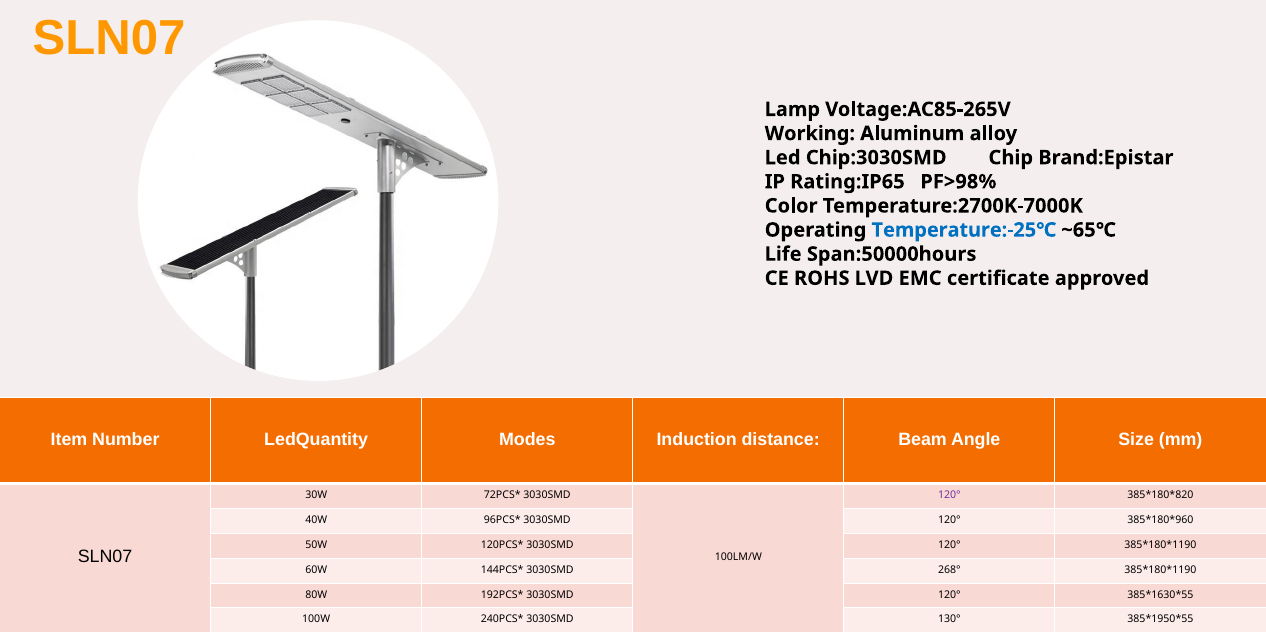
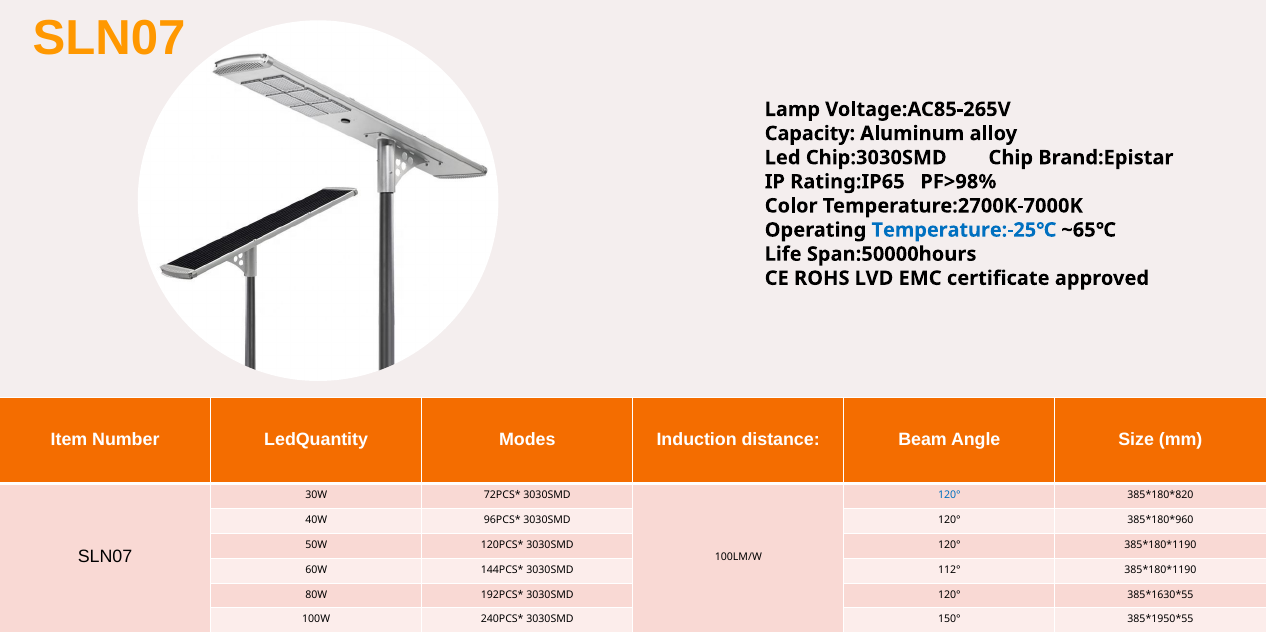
Working: Working -> Capacity (810, 134)
120° colour: purple -> blue (949, 495)
268°: 268° -> 112° (949, 570)
130°: 130° -> 150° (949, 619)
